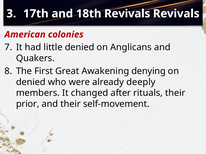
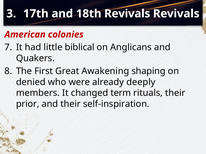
little denied: denied -> biblical (80, 47)
denying: denying -> shaping (149, 71)
after: after -> term (121, 93)
self-movement: self-movement -> self-inspiration (116, 104)
